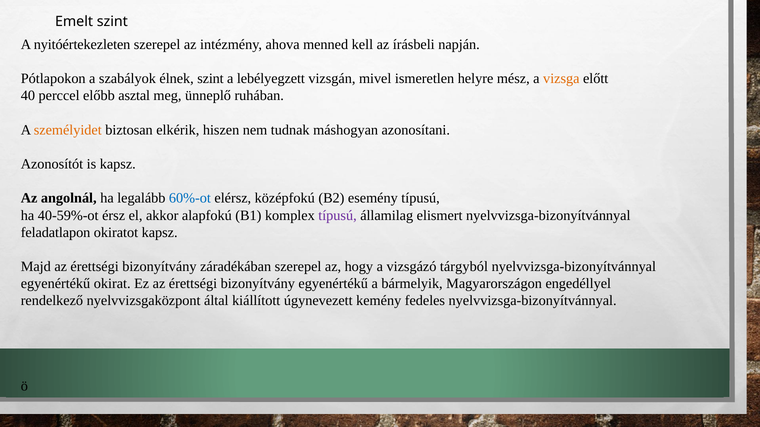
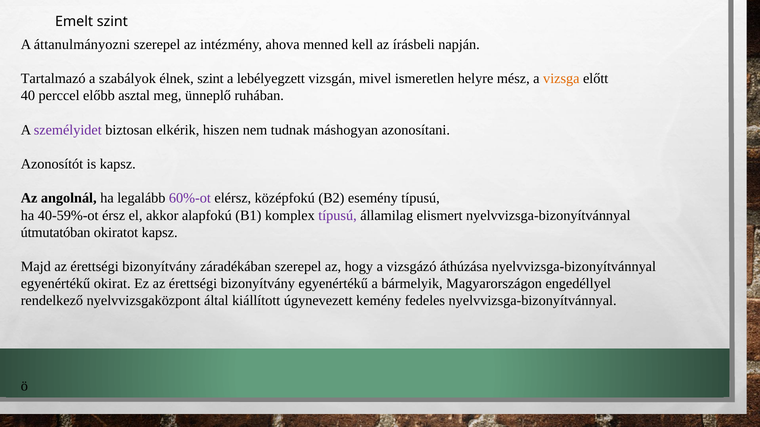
nyitóértekezleten: nyitóértekezleten -> áttanulmányozni (82, 45)
Pótlapokon: Pótlapokon -> Tartalmazó (53, 79)
személyidet colour: orange -> purple (68, 130)
60%-ot colour: blue -> purple (190, 198)
feladatlapon: feladatlapon -> útmutatóban (56, 233)
tárgyból: tárgyból -> áthúzása (464, 267)
